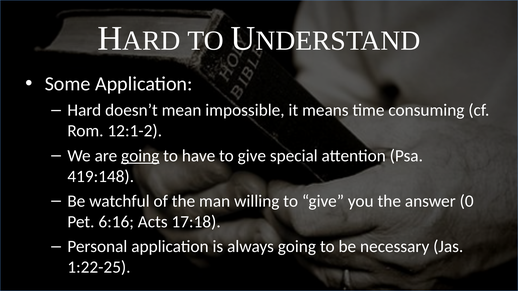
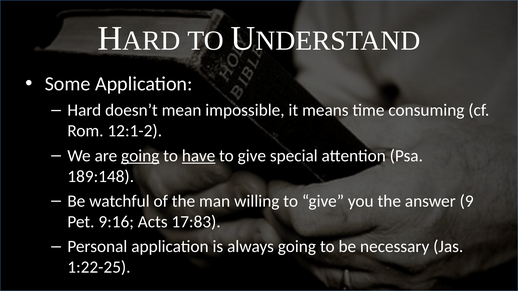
have underline: none -> present (199, 156)
419:148: 419:148 -> 189:148 (101, 177)
0: 0 -> 9 (467, 201)
6:16: 6:16 -> 9:16 (116, 222)
17:18: 17:18 -> 17:83 (196, 222)
